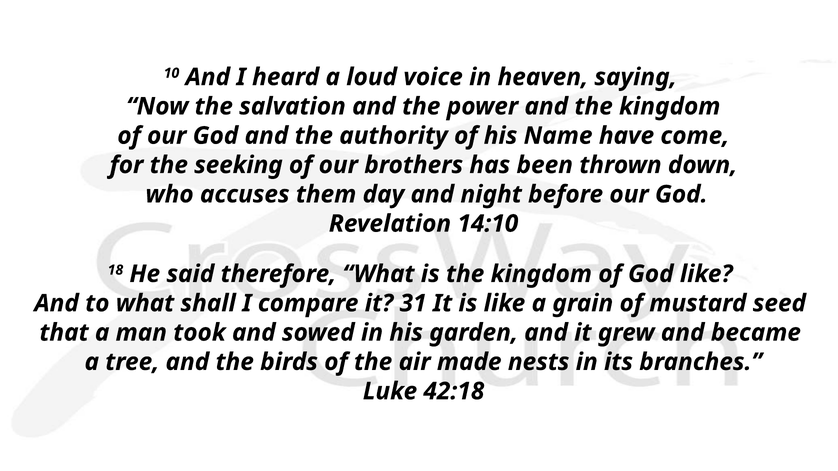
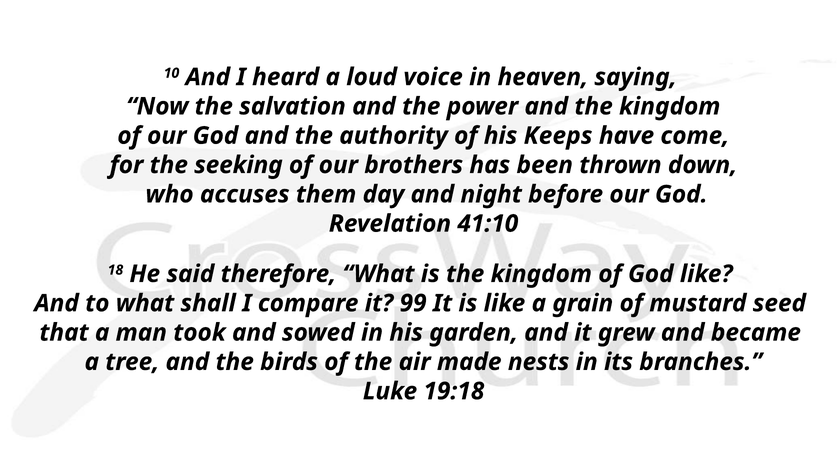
Name: Name -> Keeps (558, 136)
14:10: 14:10 -> 41:10 (488, 224)
31: 31 -> 99 (413, 304)
42:18: 42:18 -> 19:18 (454, 392)
